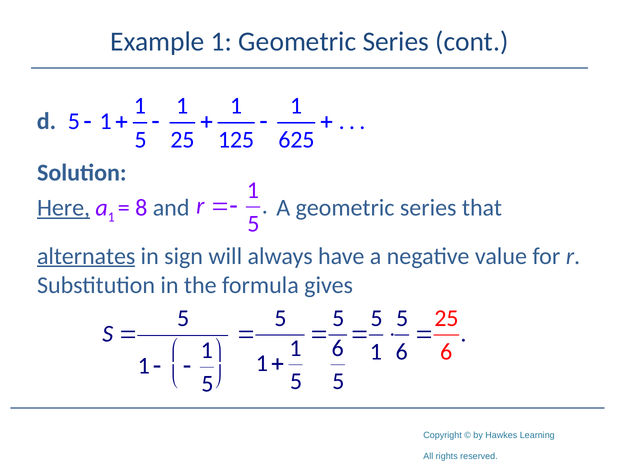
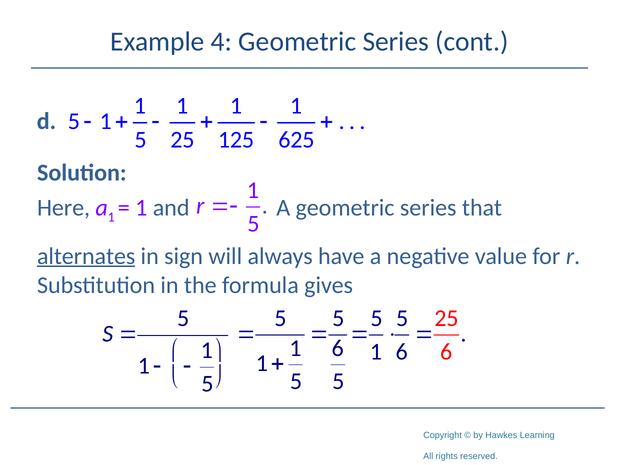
Example 1: 1 -> 4 (222, 42)
Here underline: present -> none (64, 207)
8: 8 -> 1 (141, 207)
